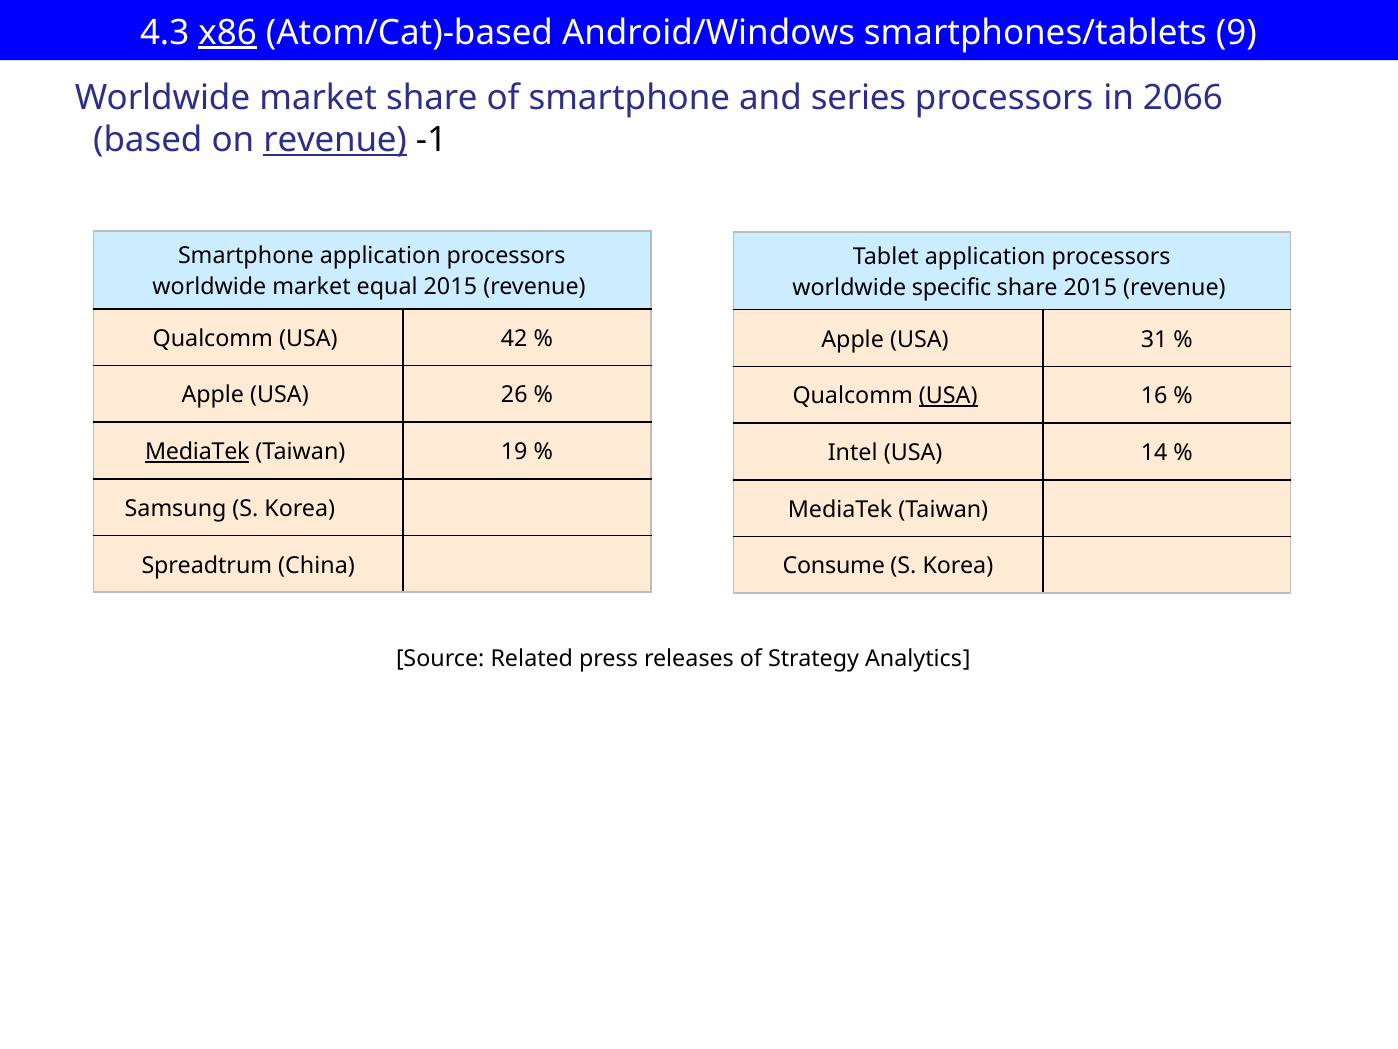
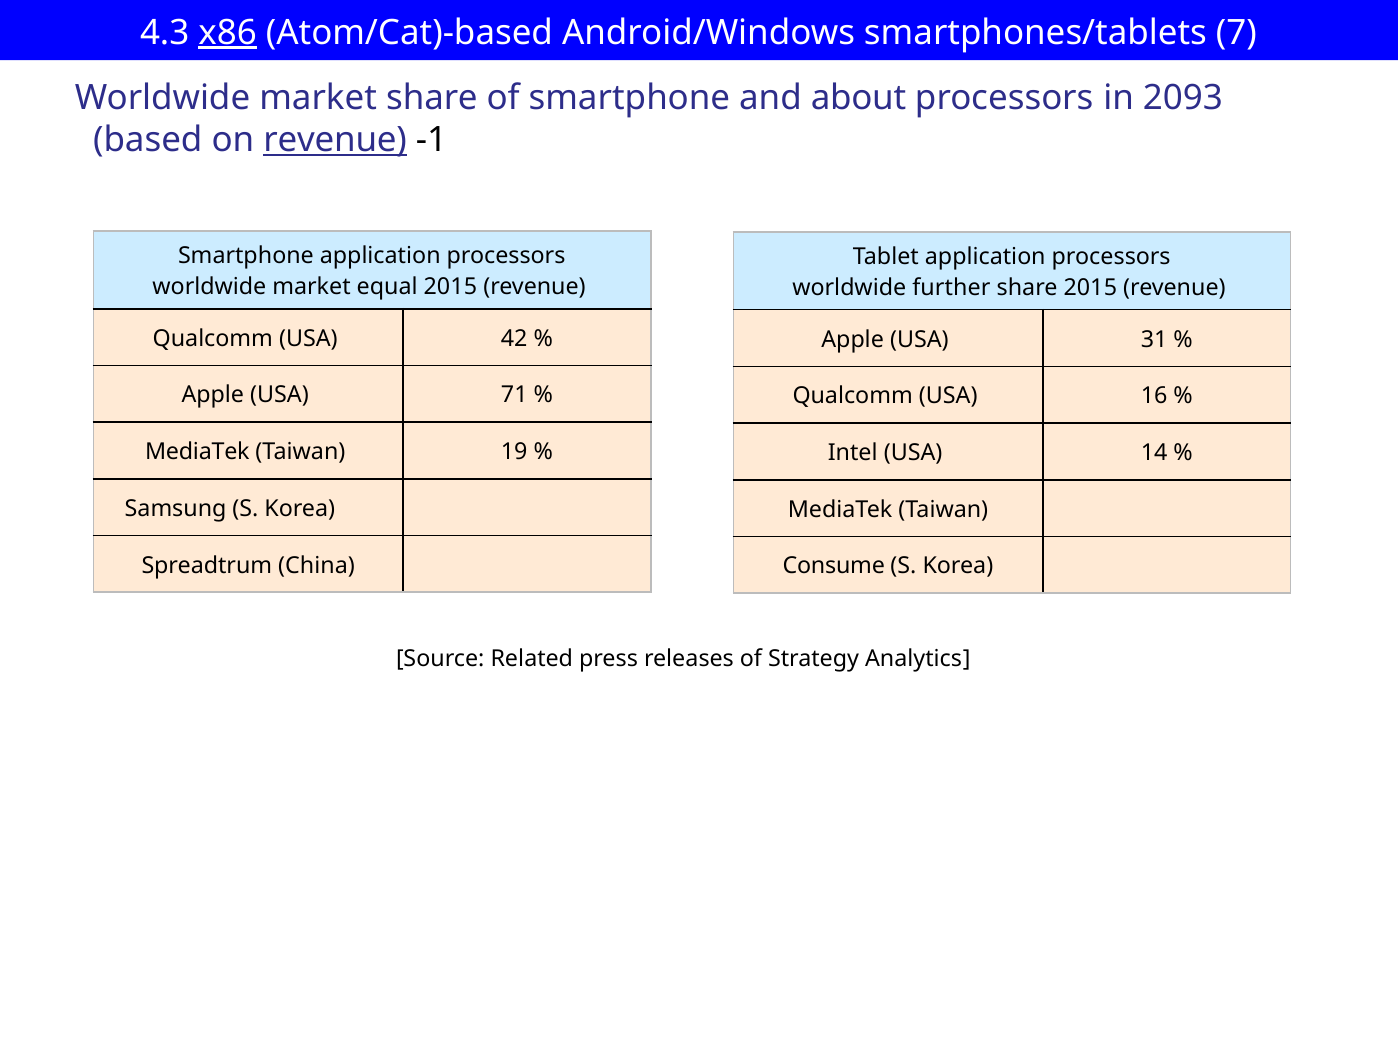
9: 9 -> 7 (1236, 32)
series: series -> about (858, 98)
2066: 2066 -> 2093 (1183, 98)
specific: specific -> further (951, 288)
26: 26 -> 71 (514, 395)
USA underline: present -> none (948, 396)
MediaTek underline: present -> none (197, 452)
